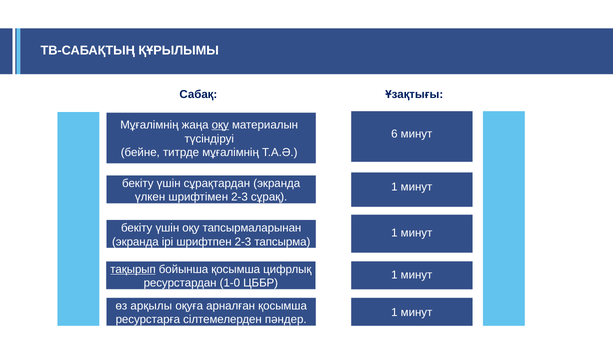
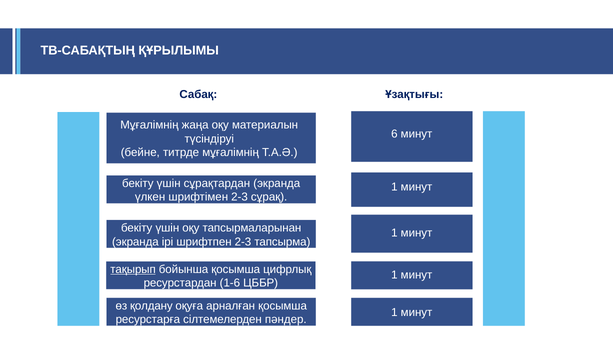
оқу underline: present -> none (220, 125)
1-0: 1-0 -> 1-6 (230, 283)
арқылы: арқылы -> қолдану (151, 306)
